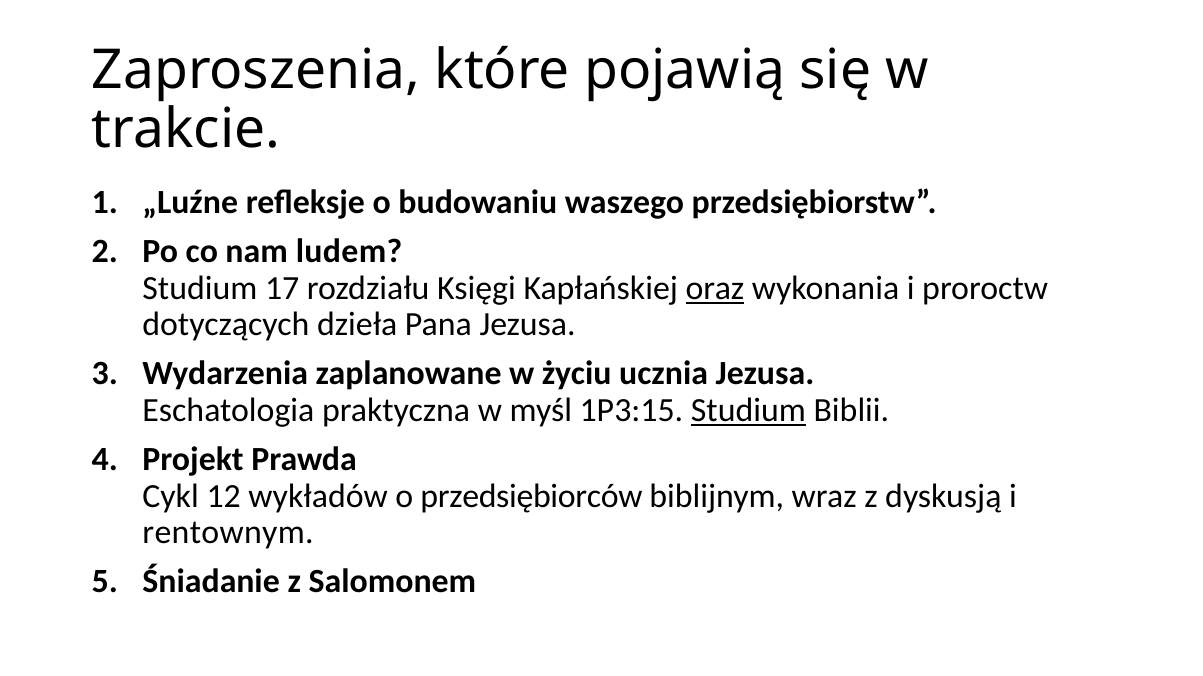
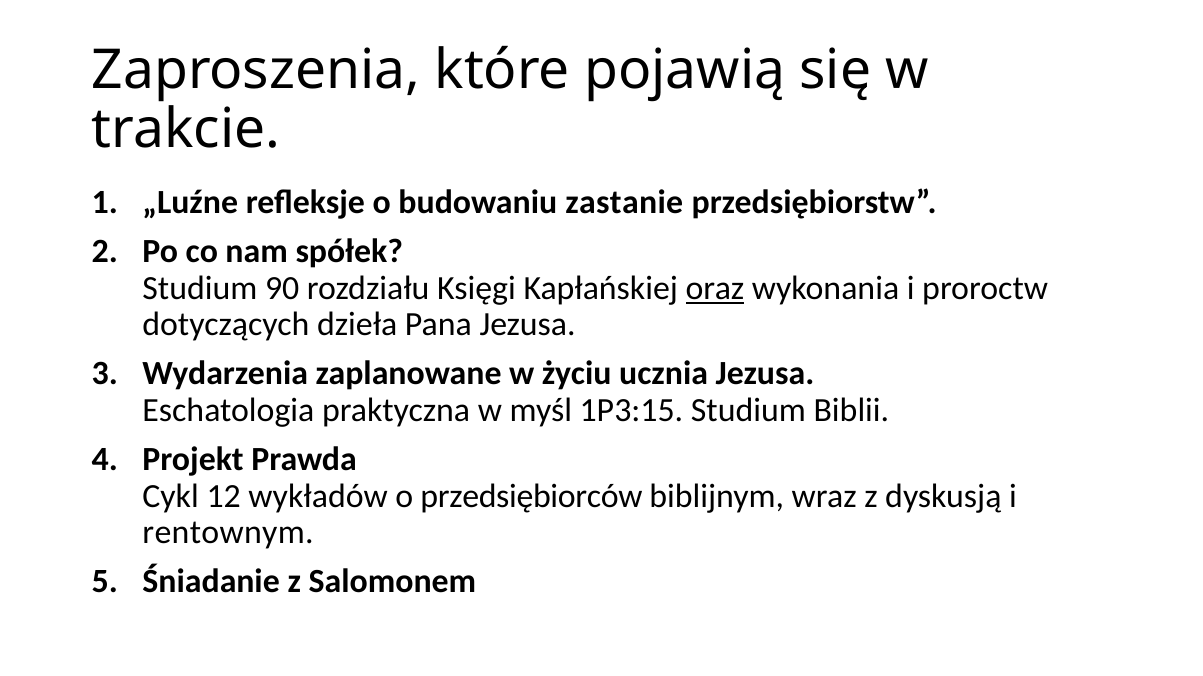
waszego: waszego -> zastanie (624, 203)
ludem: ludem -> spółek (349, 252)
17: 17 -> 90 (282, 288)
Studium underline: present -> none (748, 411)
